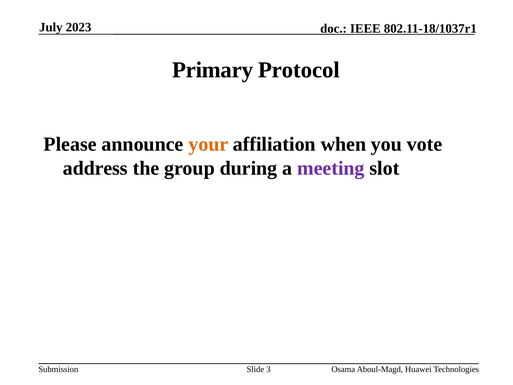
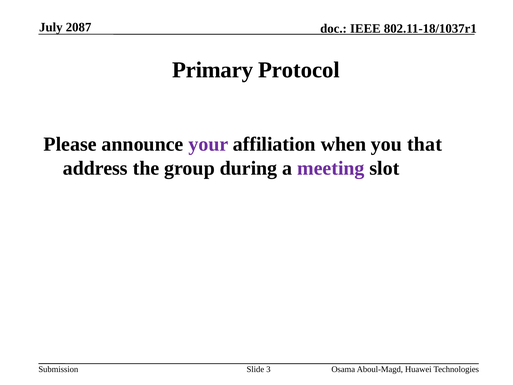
2023: 2023 -> 2087 (79, 27)
your colour: orange -> purple (208, 144)
vote: vote -> that (425, 144)
